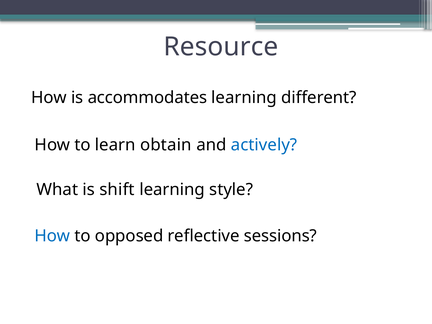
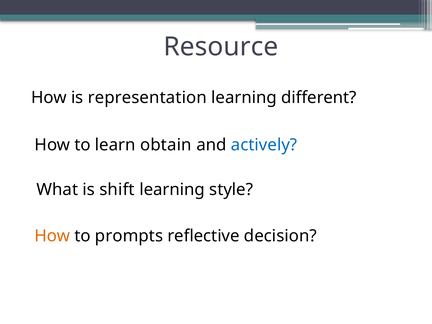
accommodates: accommodates -> representation (147, 98)
How colour: blue -> orange (52, 236)
opposed: opposed -> prompts (129, 236)
sessions: sessions -> decision (280, 236)
